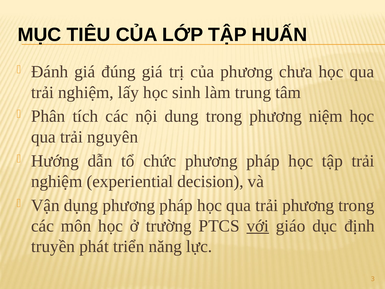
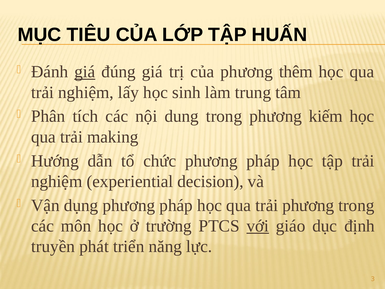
giá underline: none -> present (85, 72)
chưa: chưa -> thêm (296, 72)
niệm: niệm -> kiếm (326, 116)
nguyên: nguyên -> making (113, 137)
